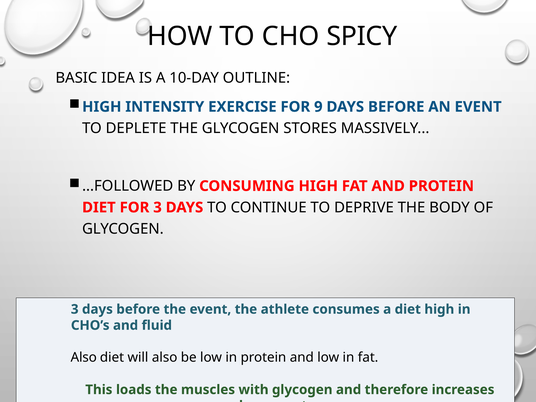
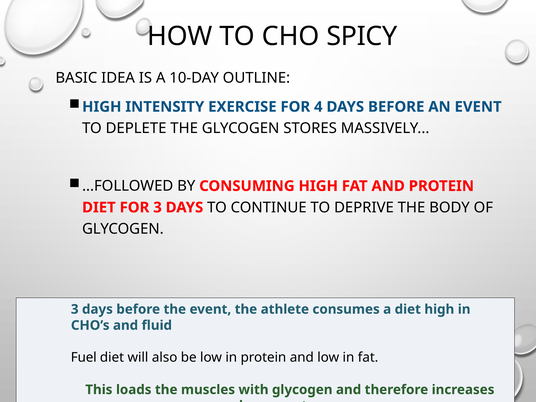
9: 9 -> 4 (318, 107)
Also: Also -> Fuel (84, 358)
